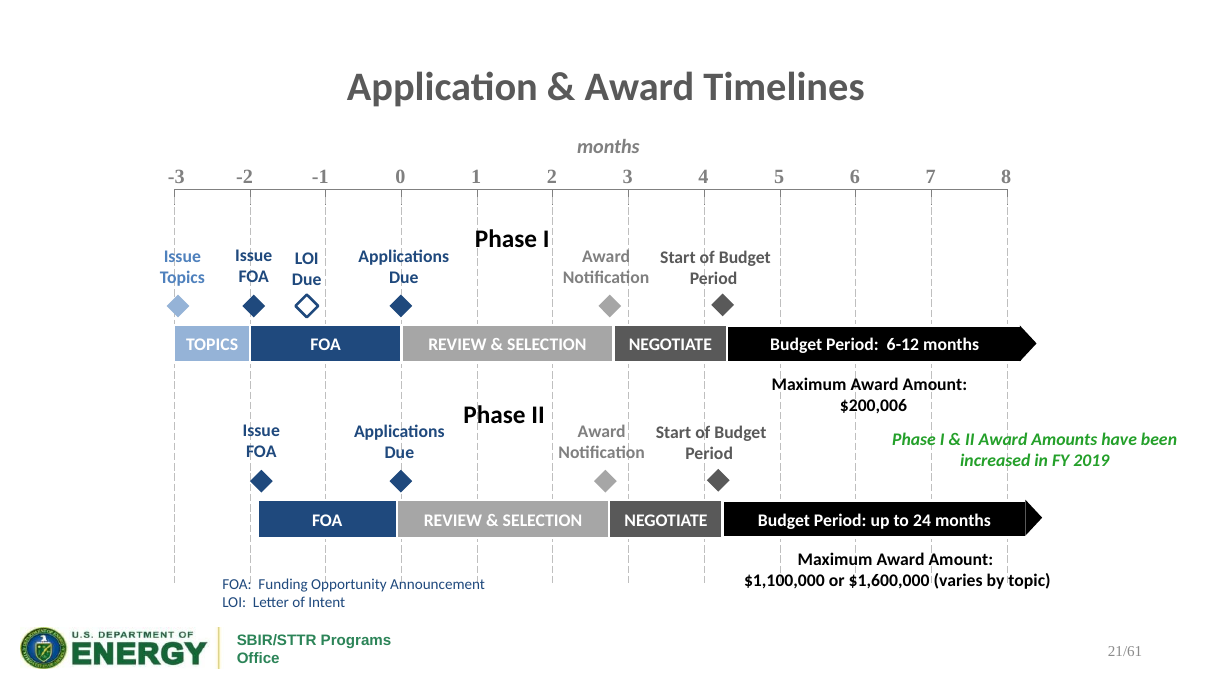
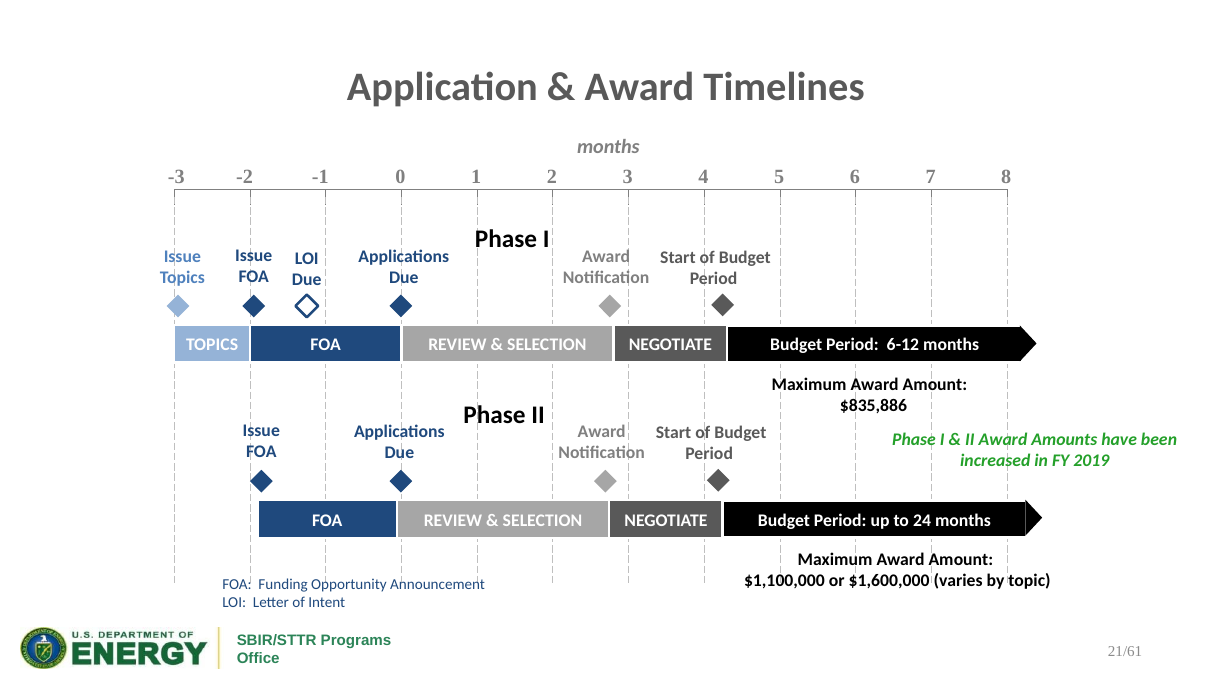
$200,006: $200,006 -> $835,886 (873, 405)
